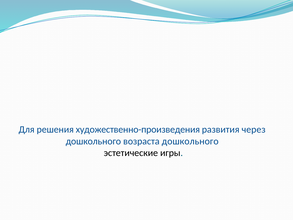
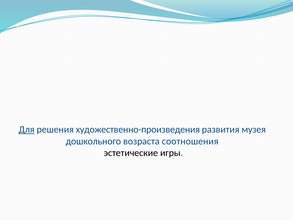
Для underline: none -> present (27, 129)
через: через -> музея (254, 129)
возраста дошкольного: дошкольного -> соотношения (190, 141)
